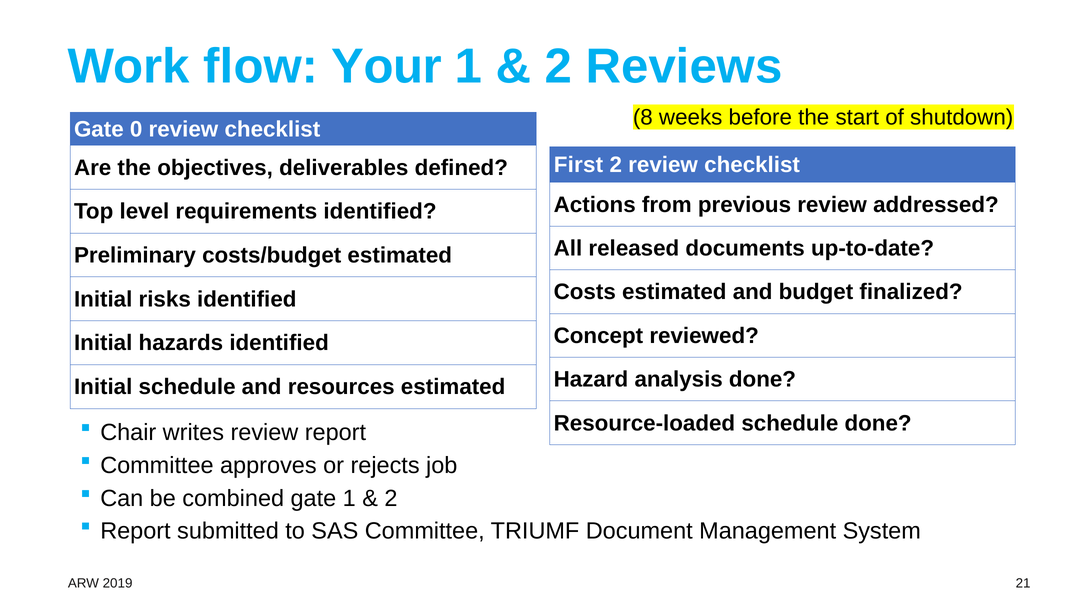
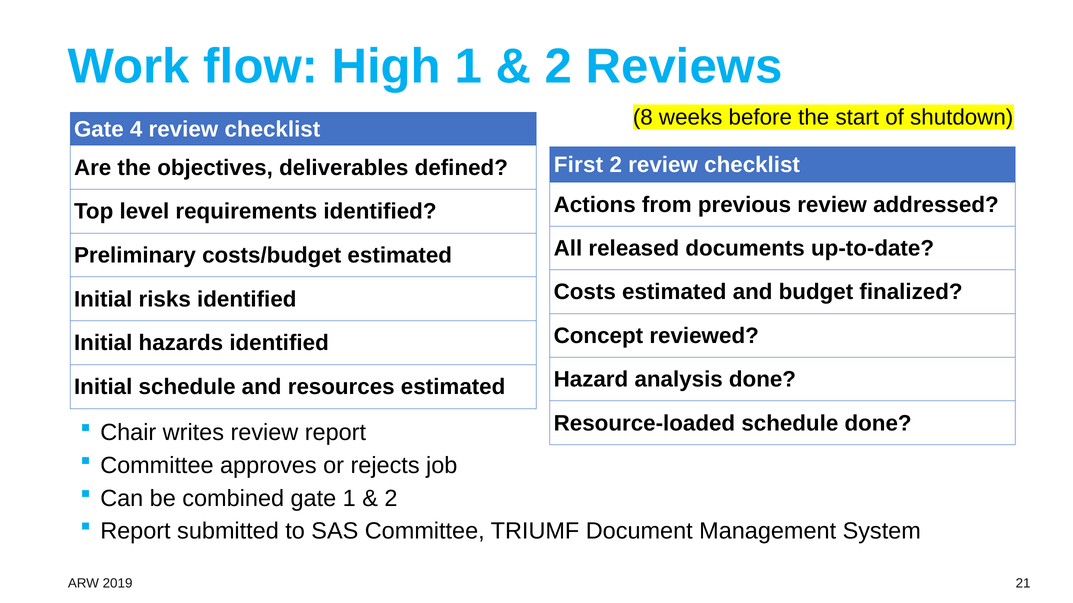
Your: Your -> High (386, 67)
0: 0 -> 4 (136, 129)
